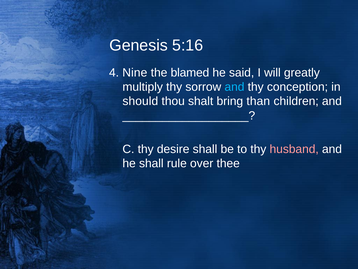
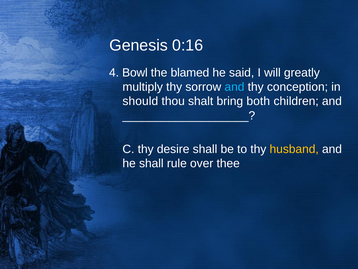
5:16: 5:16 -> 0:16 (188, 45)
Nine: Nine -> Bowl (135, 72)
than: than -> both (258, 101)
husband colour: pink -> yellow (294, 149)
